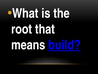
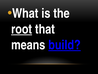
root underline: none -> present (22, 29)
